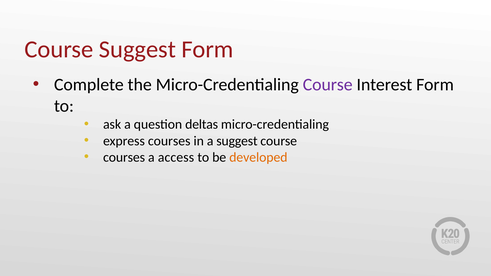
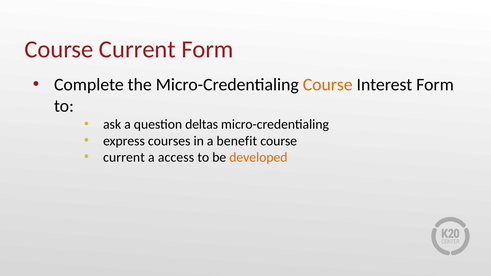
Course Suggest: Suggest -> Current (137, 50)
Course colour: purple -> orange (328, 85)
a suggest: suggest -> benefit (237, 141)
courses: courses -> current (124, 157)
